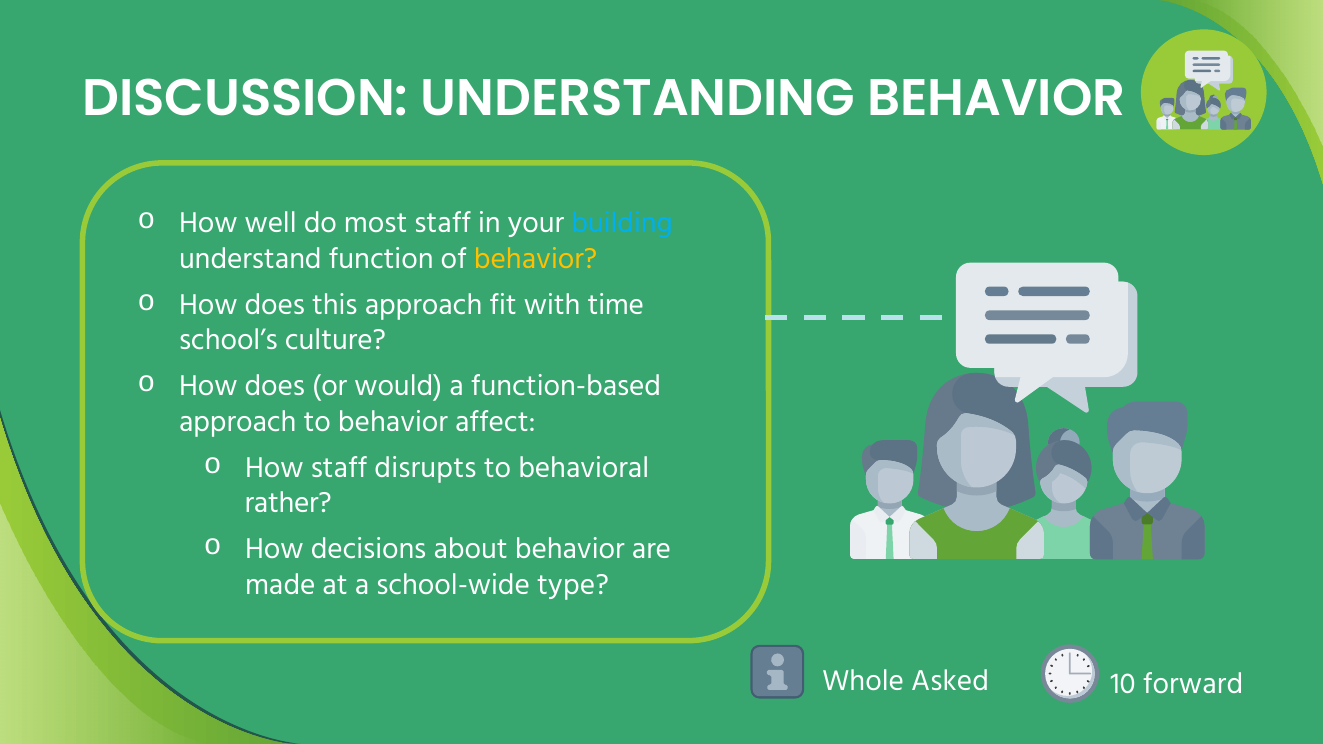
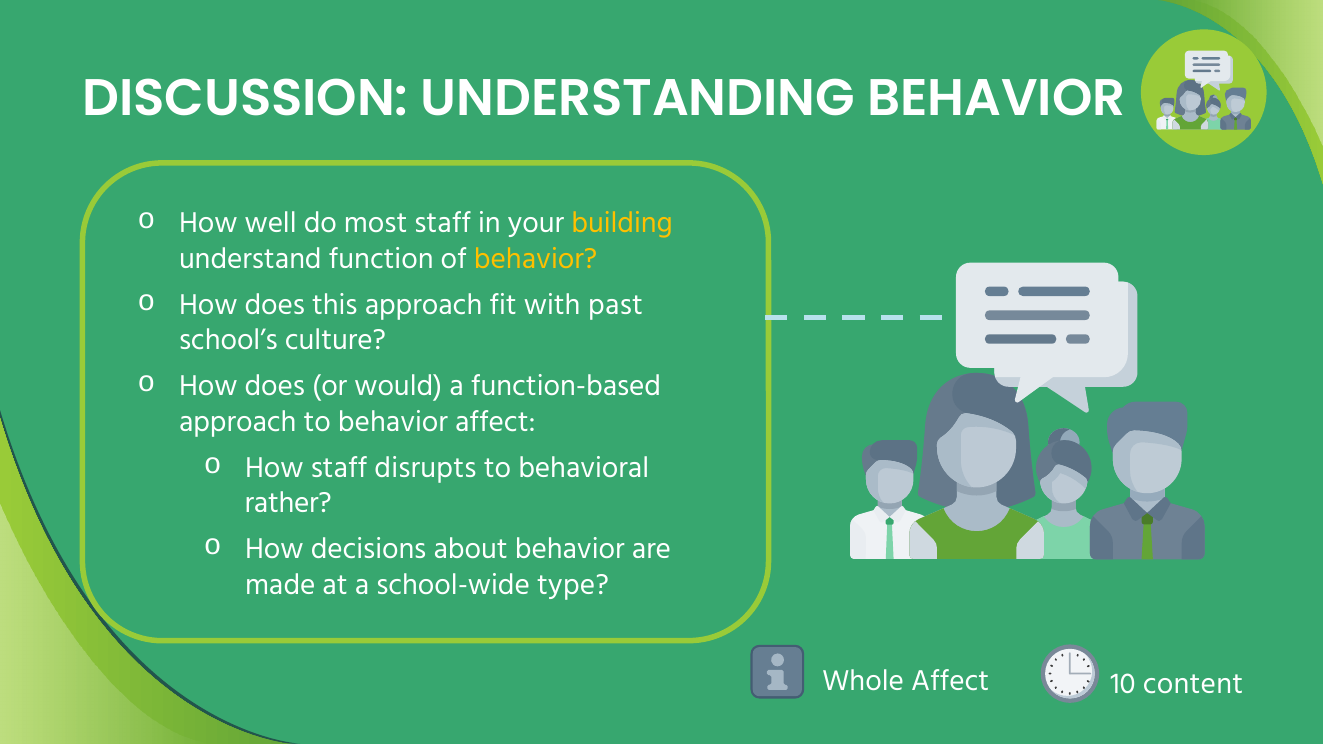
building colour: light blue -> yellow (622, 223)
time: time -> past (616, 305)
Whole Asked: Asked -> Affect (950, 681)
forward: forward -> content (1193, 684)
